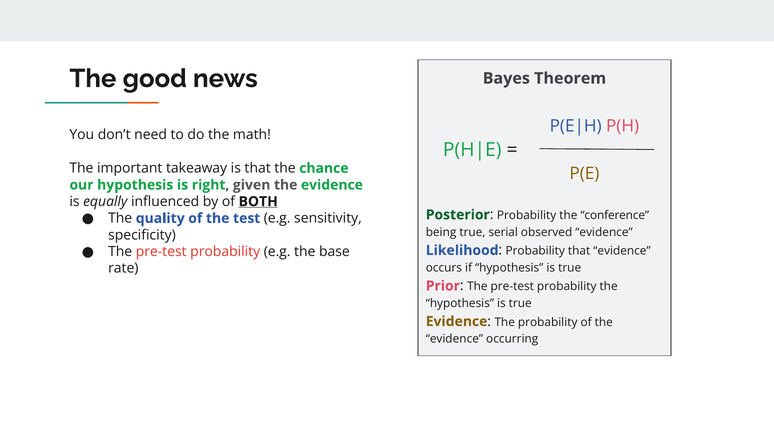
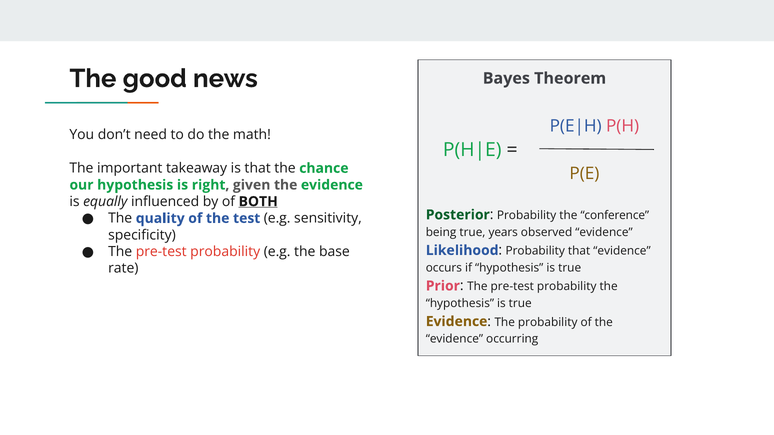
serial: serial -> years (503, 232)
